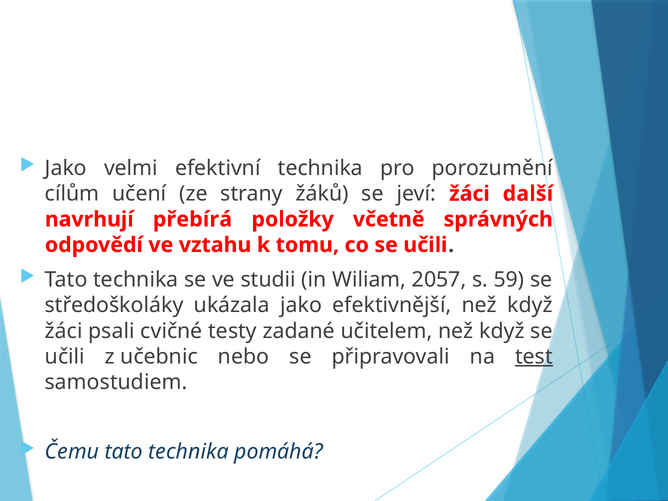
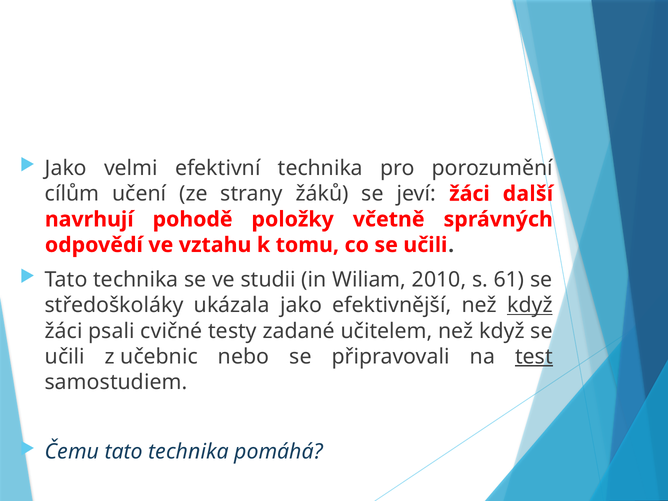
přebírá: přebírá -> pohodě (193, 219)
2057: 2057 -> 2010 (439, 280)
59: 59 -> 61 (509, 280)
když underline: none -> present (530, 305)
